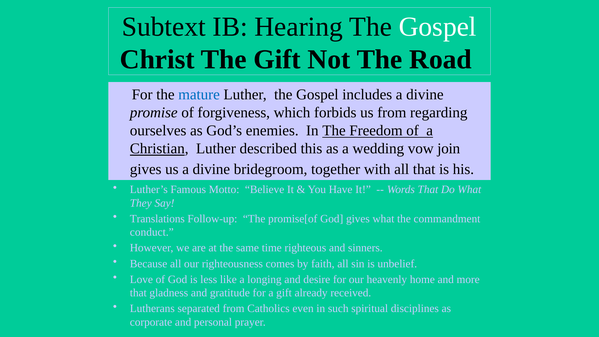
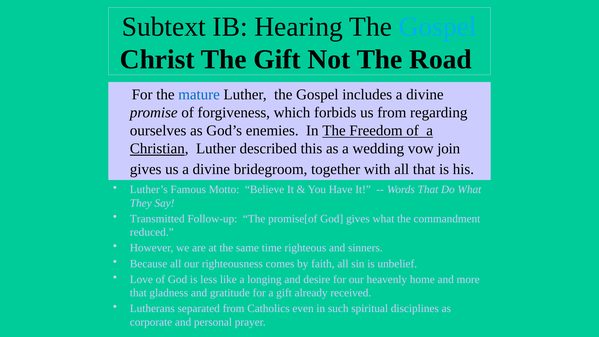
Gospel colour: white -> light blue (438, 27)
Translations: Translations -> Transmitted (157, 219)
conduct: conduct -> reduced (152, 232)
